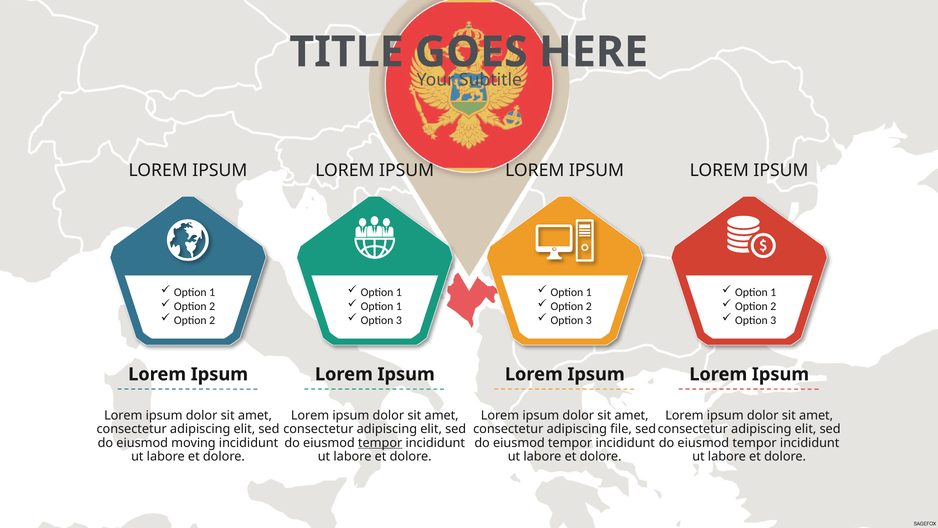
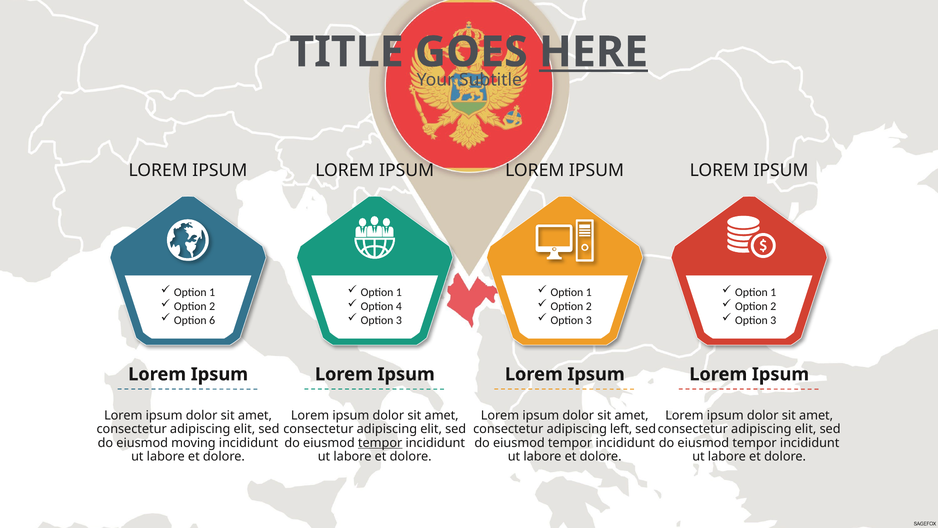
HERE underline: none -> present (594, 52)
1: 1 -> 4 (399, 306)
2: 2 -> 6 (212, 320)
file: file -> left (621, 429)
